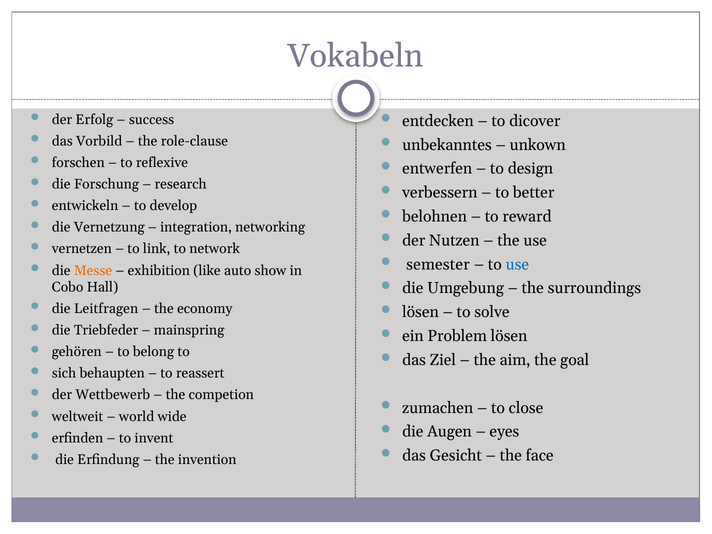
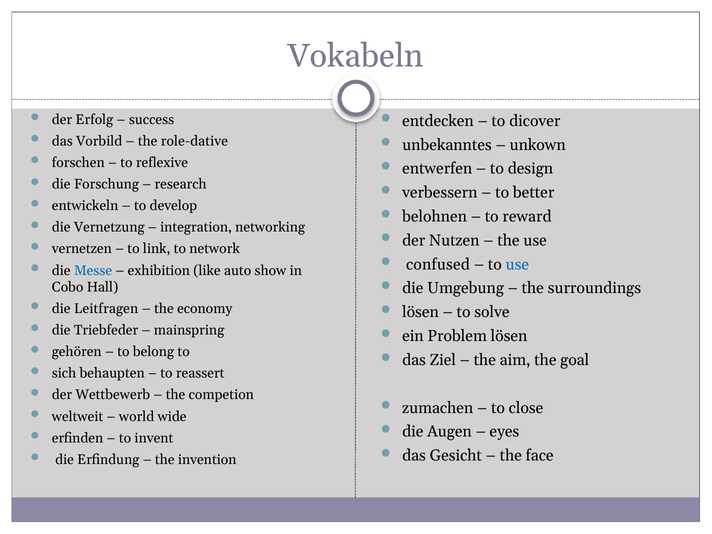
role-clause: role-clause -> role-dative (194, 141)
semester: semester -> confused (438, 264)
Messe colour: orange -> blue (93, 270)
